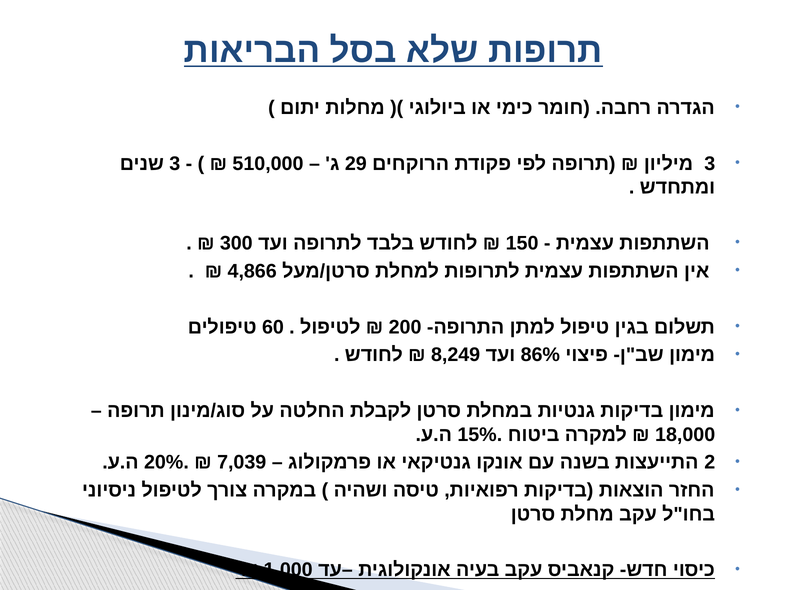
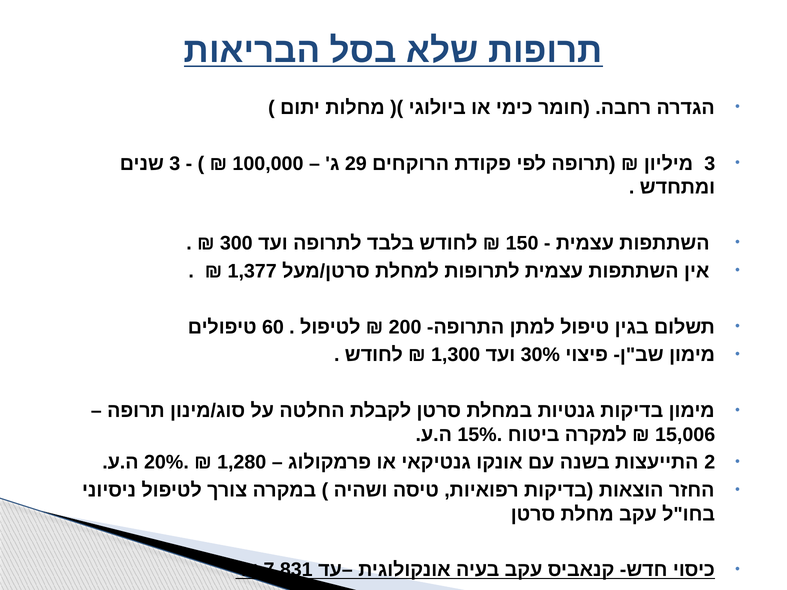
510,000: 510,000 -> 100,000 (268, 164)
4,866: 4,866 -> 1,377 (252, 271)
8,249: 8,249 -> 1,300 (456, 355)
86%: 86% -> 30% (540, 355)
18,000: 18,000 -> 15,006 (685, 435)
7,039: 7,039 -> 1,280 (242, 463)
1,000: 1,000 -> 7,831 (288, 570)
